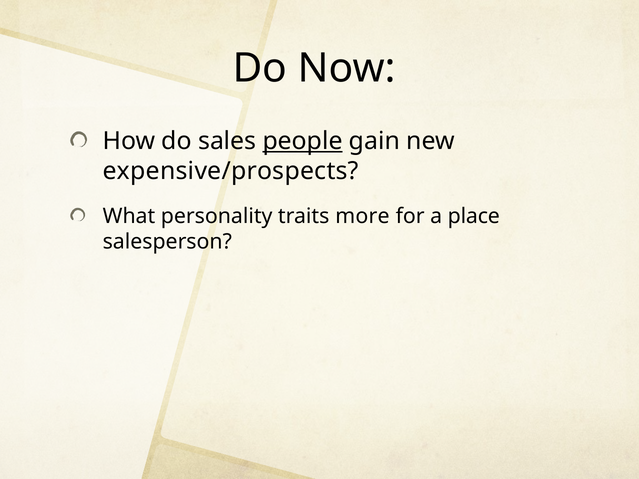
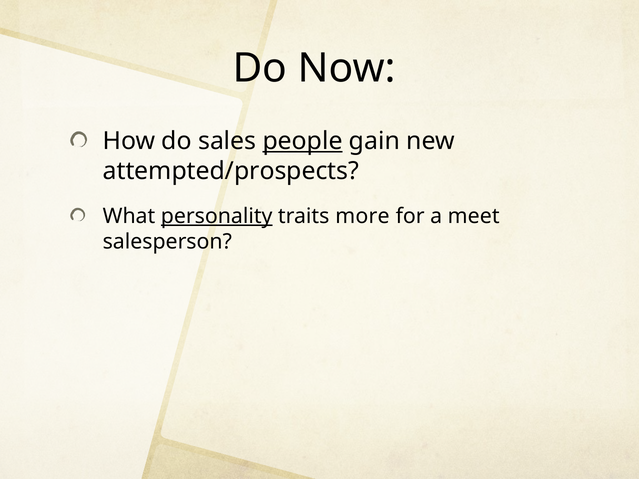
expensive/prospects: expensive/prospects -> attempted/prospects (231, 171)
personality underline: none -> present (217, 216)
place: place -> meet (474, 216)
